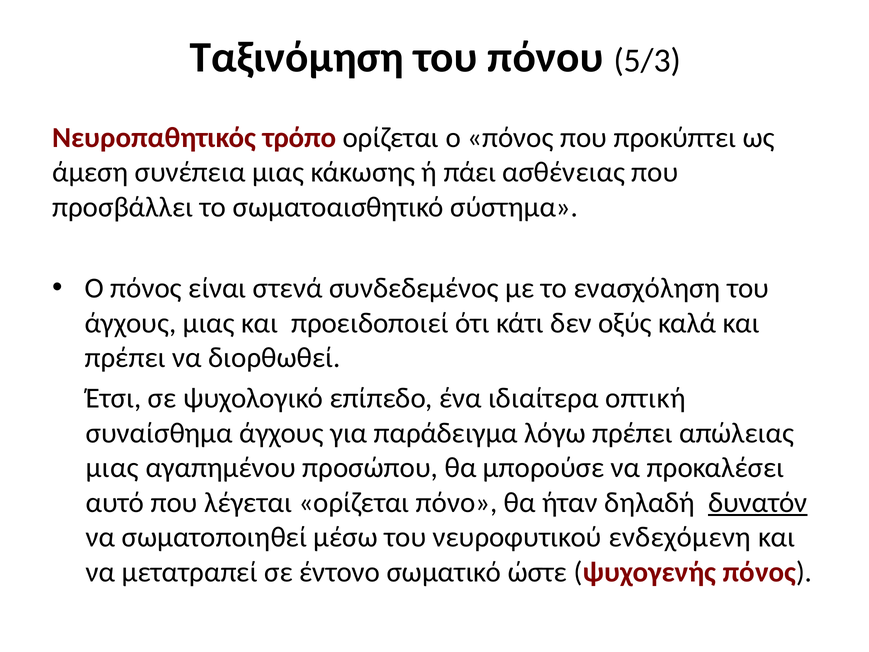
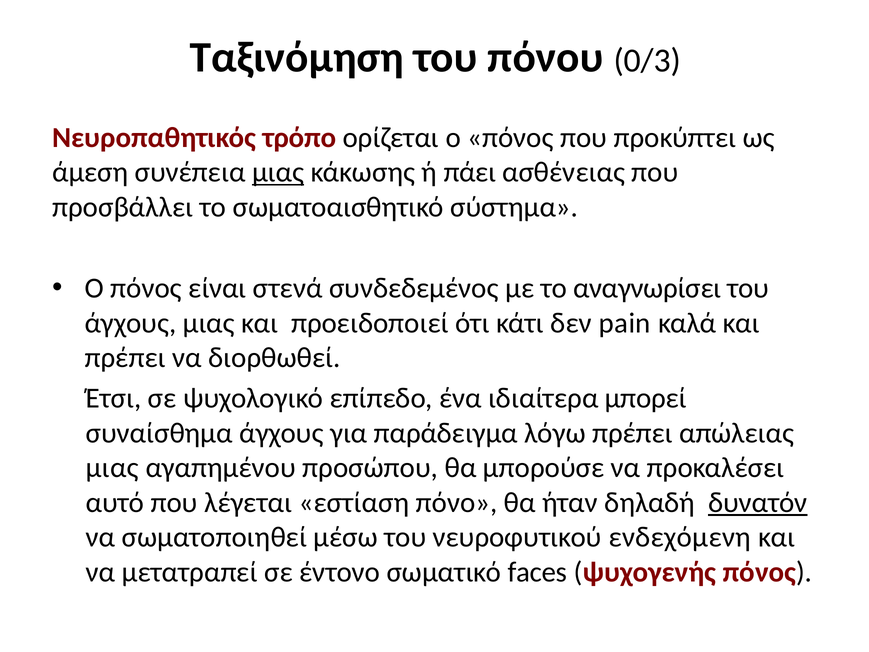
5/3: 5/3 -> 0/3 (647, 60)
μιας underline: none -> present (278, 172)
ενασχόληση: ενασχόληση -> αναγνωρίσει (647, 288)
οξύς: οξύς -> pain (625, 323)
οπτική: οπτική -> µπορεί (646, 398)
λέγεται ορίζεται: ορίζεται -> εστίαση (354, 502)
ώστε: ώστε -> faces (537, 572)
